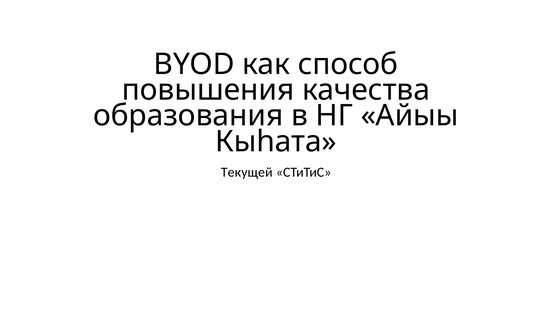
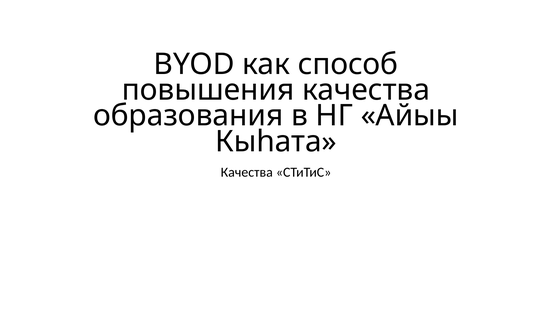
Текущей: Текущей -> Качества (247, 173)
